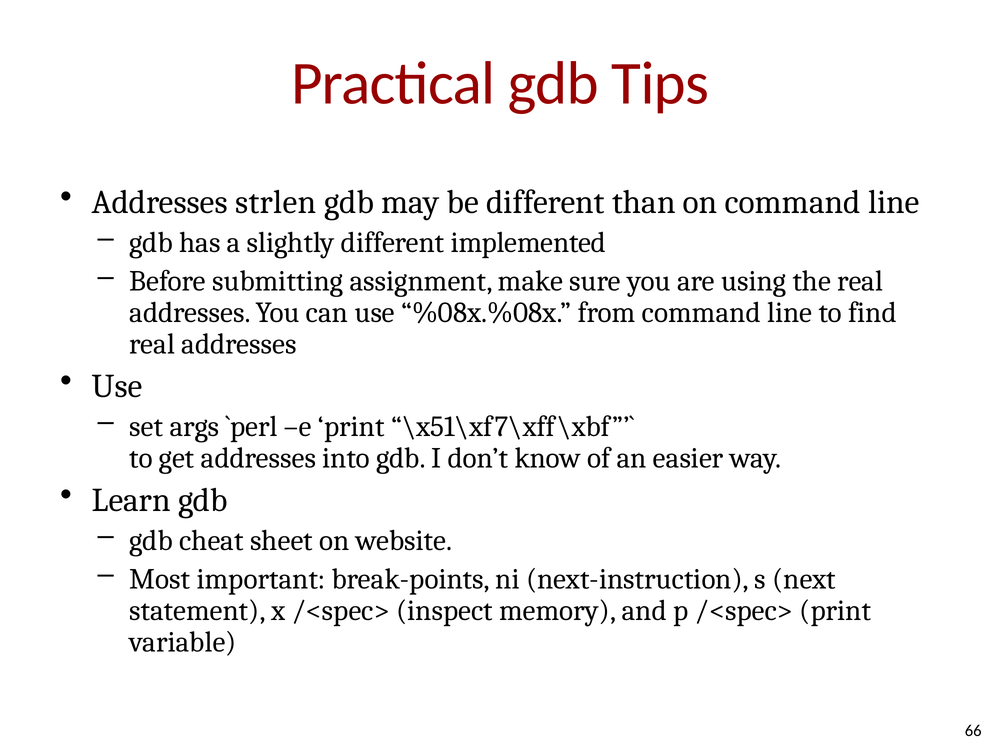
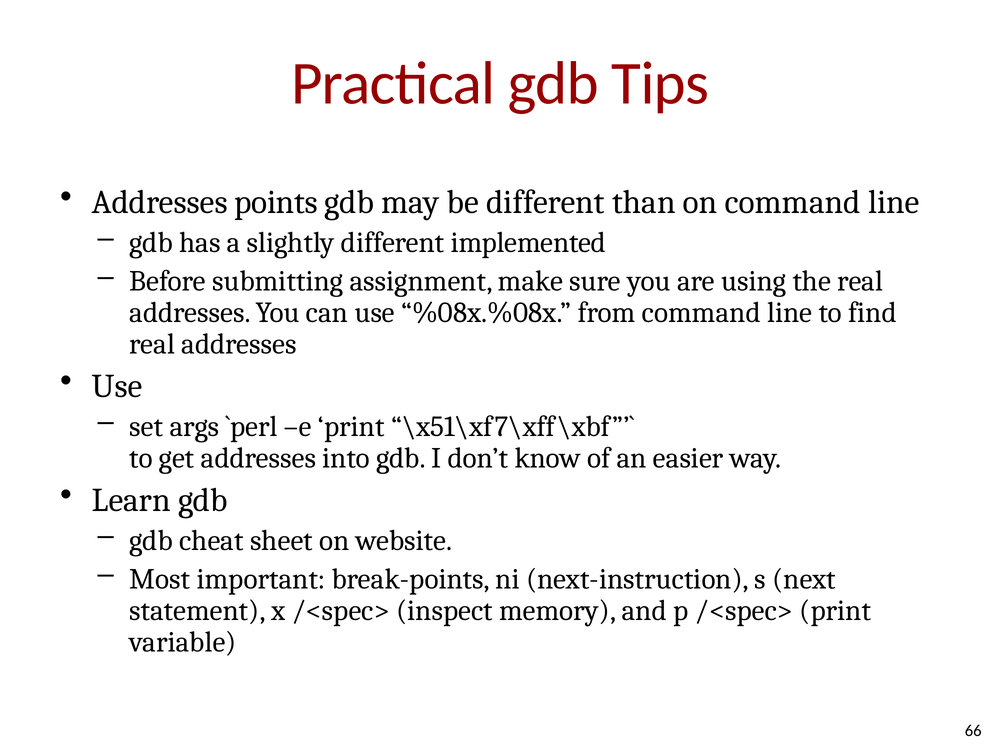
strlen: strlen -> points (276, 202)
